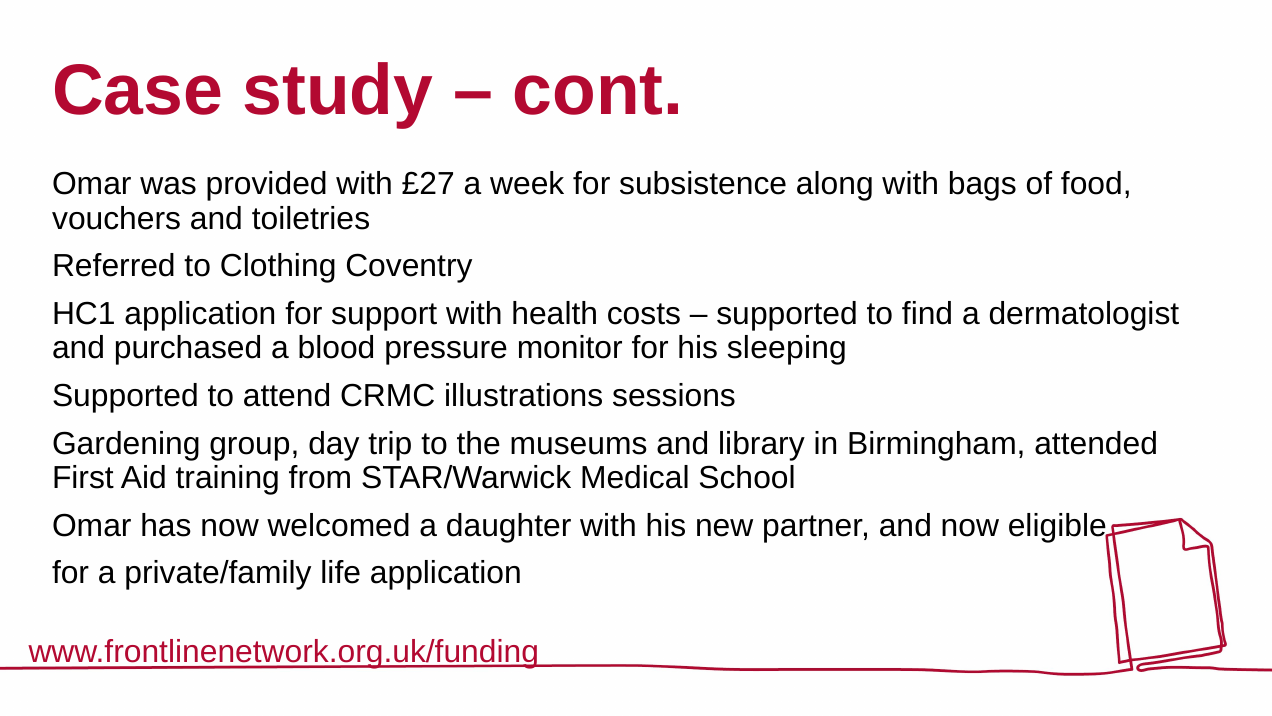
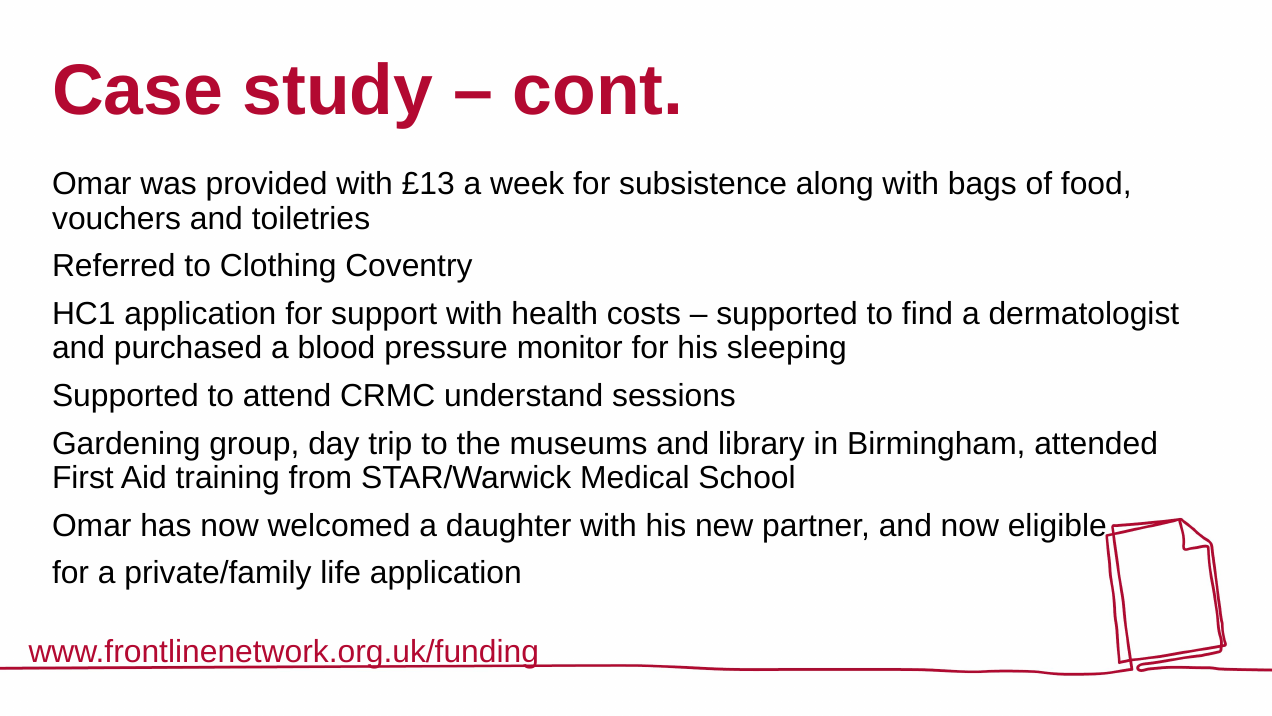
£27: £27 -> £13 (428, 184)
illustrations: illustrations -> understand (524, 396)
